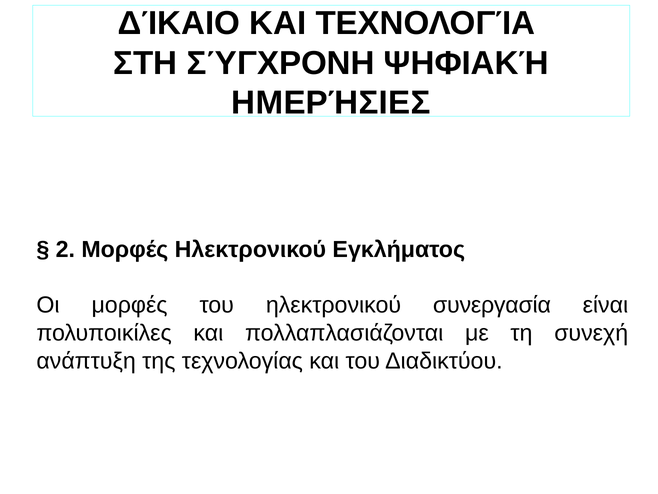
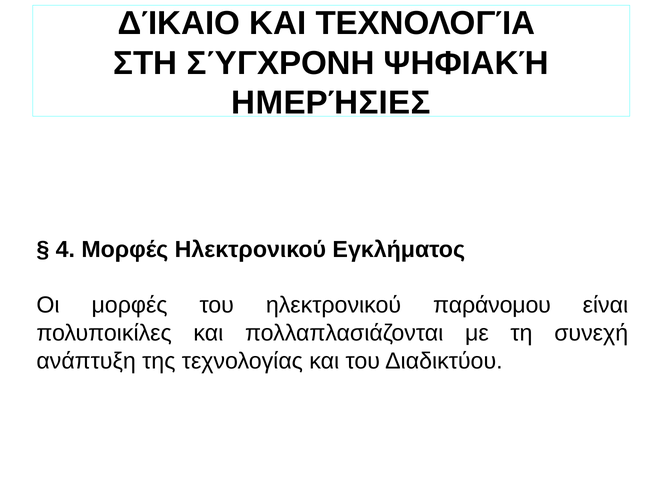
2: 2 -> 4 (65, 249)
συνεργασία: συνεργασία -> παράνομου (492, 305)
